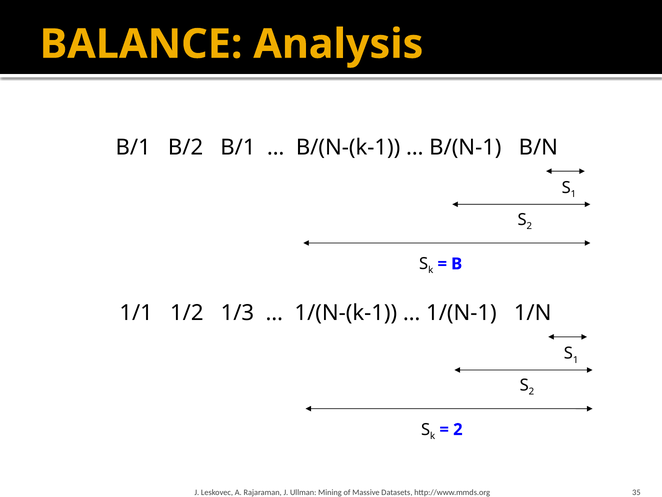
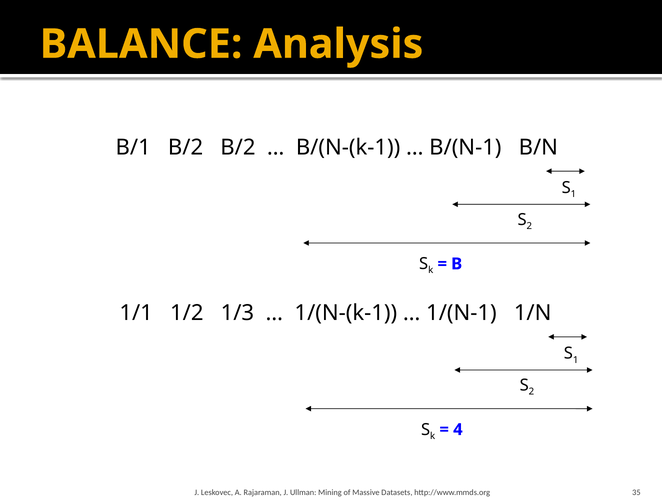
B/2 B/1: B/1 -> B/2 (238, 147)
2: 2 -> 4 (458, 429)
